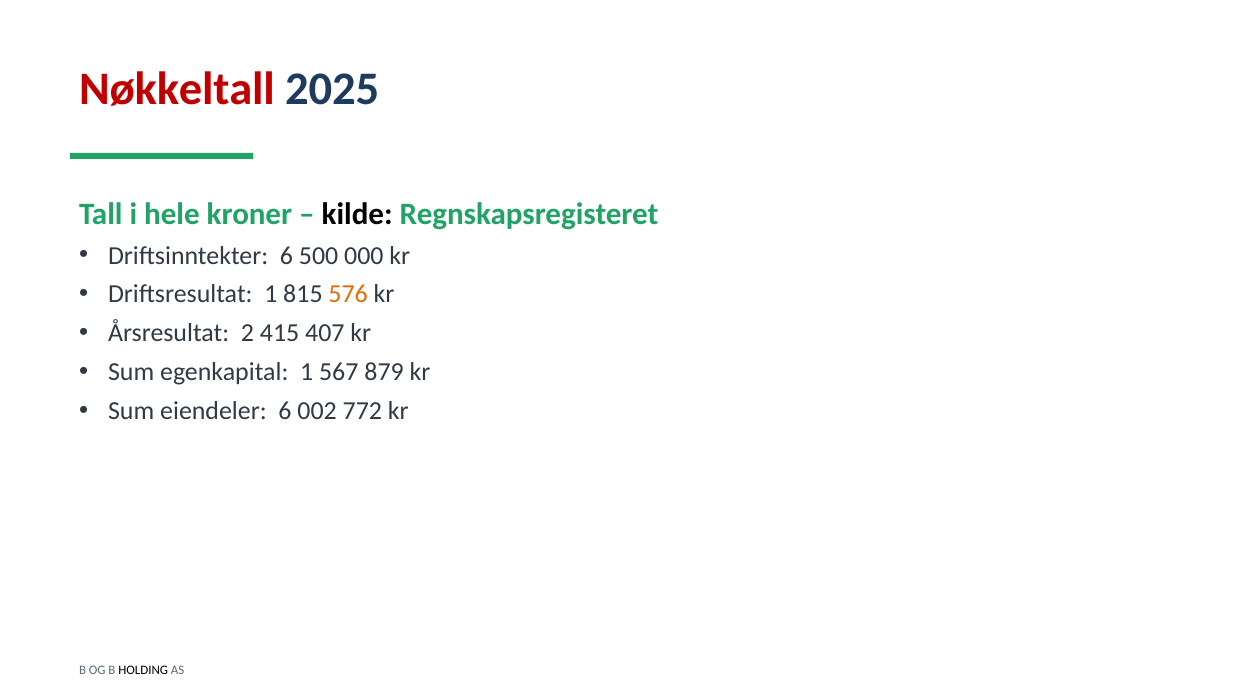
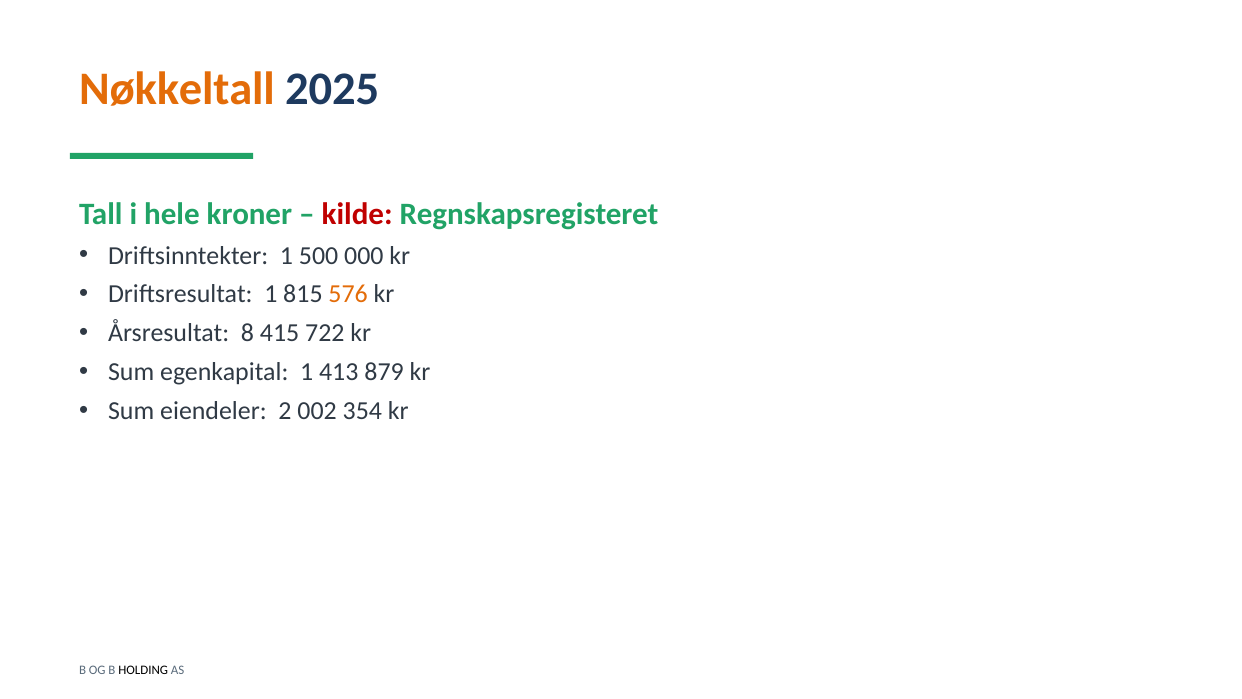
Nøkkeltall colour: red -> orange (177, 89)
kilde colour: black -> red (357, 214)
Driftsinntekter 6: 6 -> 1 (286, 255)
2: 2 -> 8 (248, 333)
407: 407 -> 722 (325, 333)
567: 567 -> 413 (339, 372)
eiendeler 6: 6 -> 2 (285, 411)
772: 772 -> 354 (362, 411)
